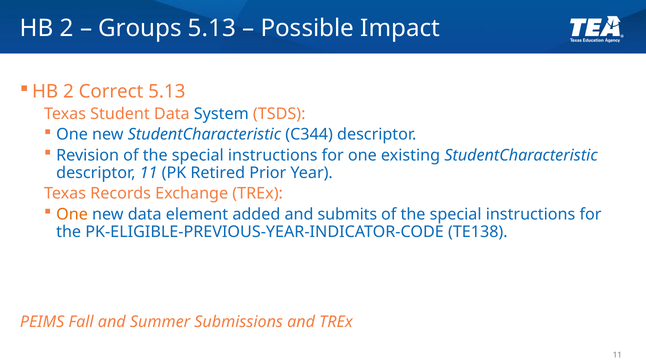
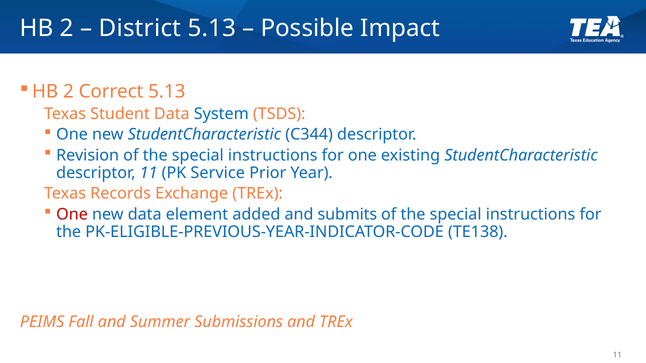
Groups: Groups -> District (140, 28)
Retired: Retired -> Service (218, 173)
One colour: orange -> red (72, 215)
